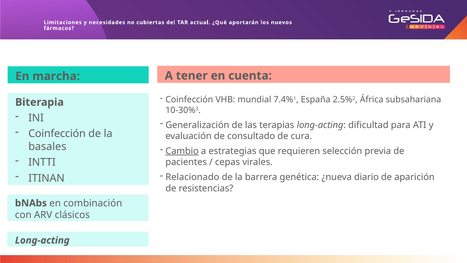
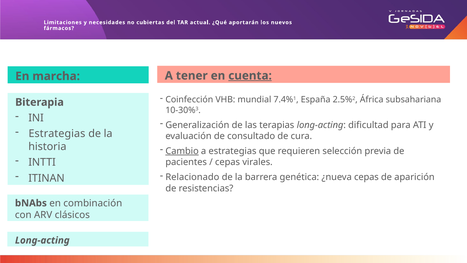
cuenta underline: none -> present (250, 76)
Coinfección: Coinfección -> Estrategias (57, 134)
basales: basales -> historia (47, 146)
¿nueva diario: diario -> cepas (366, 177)
